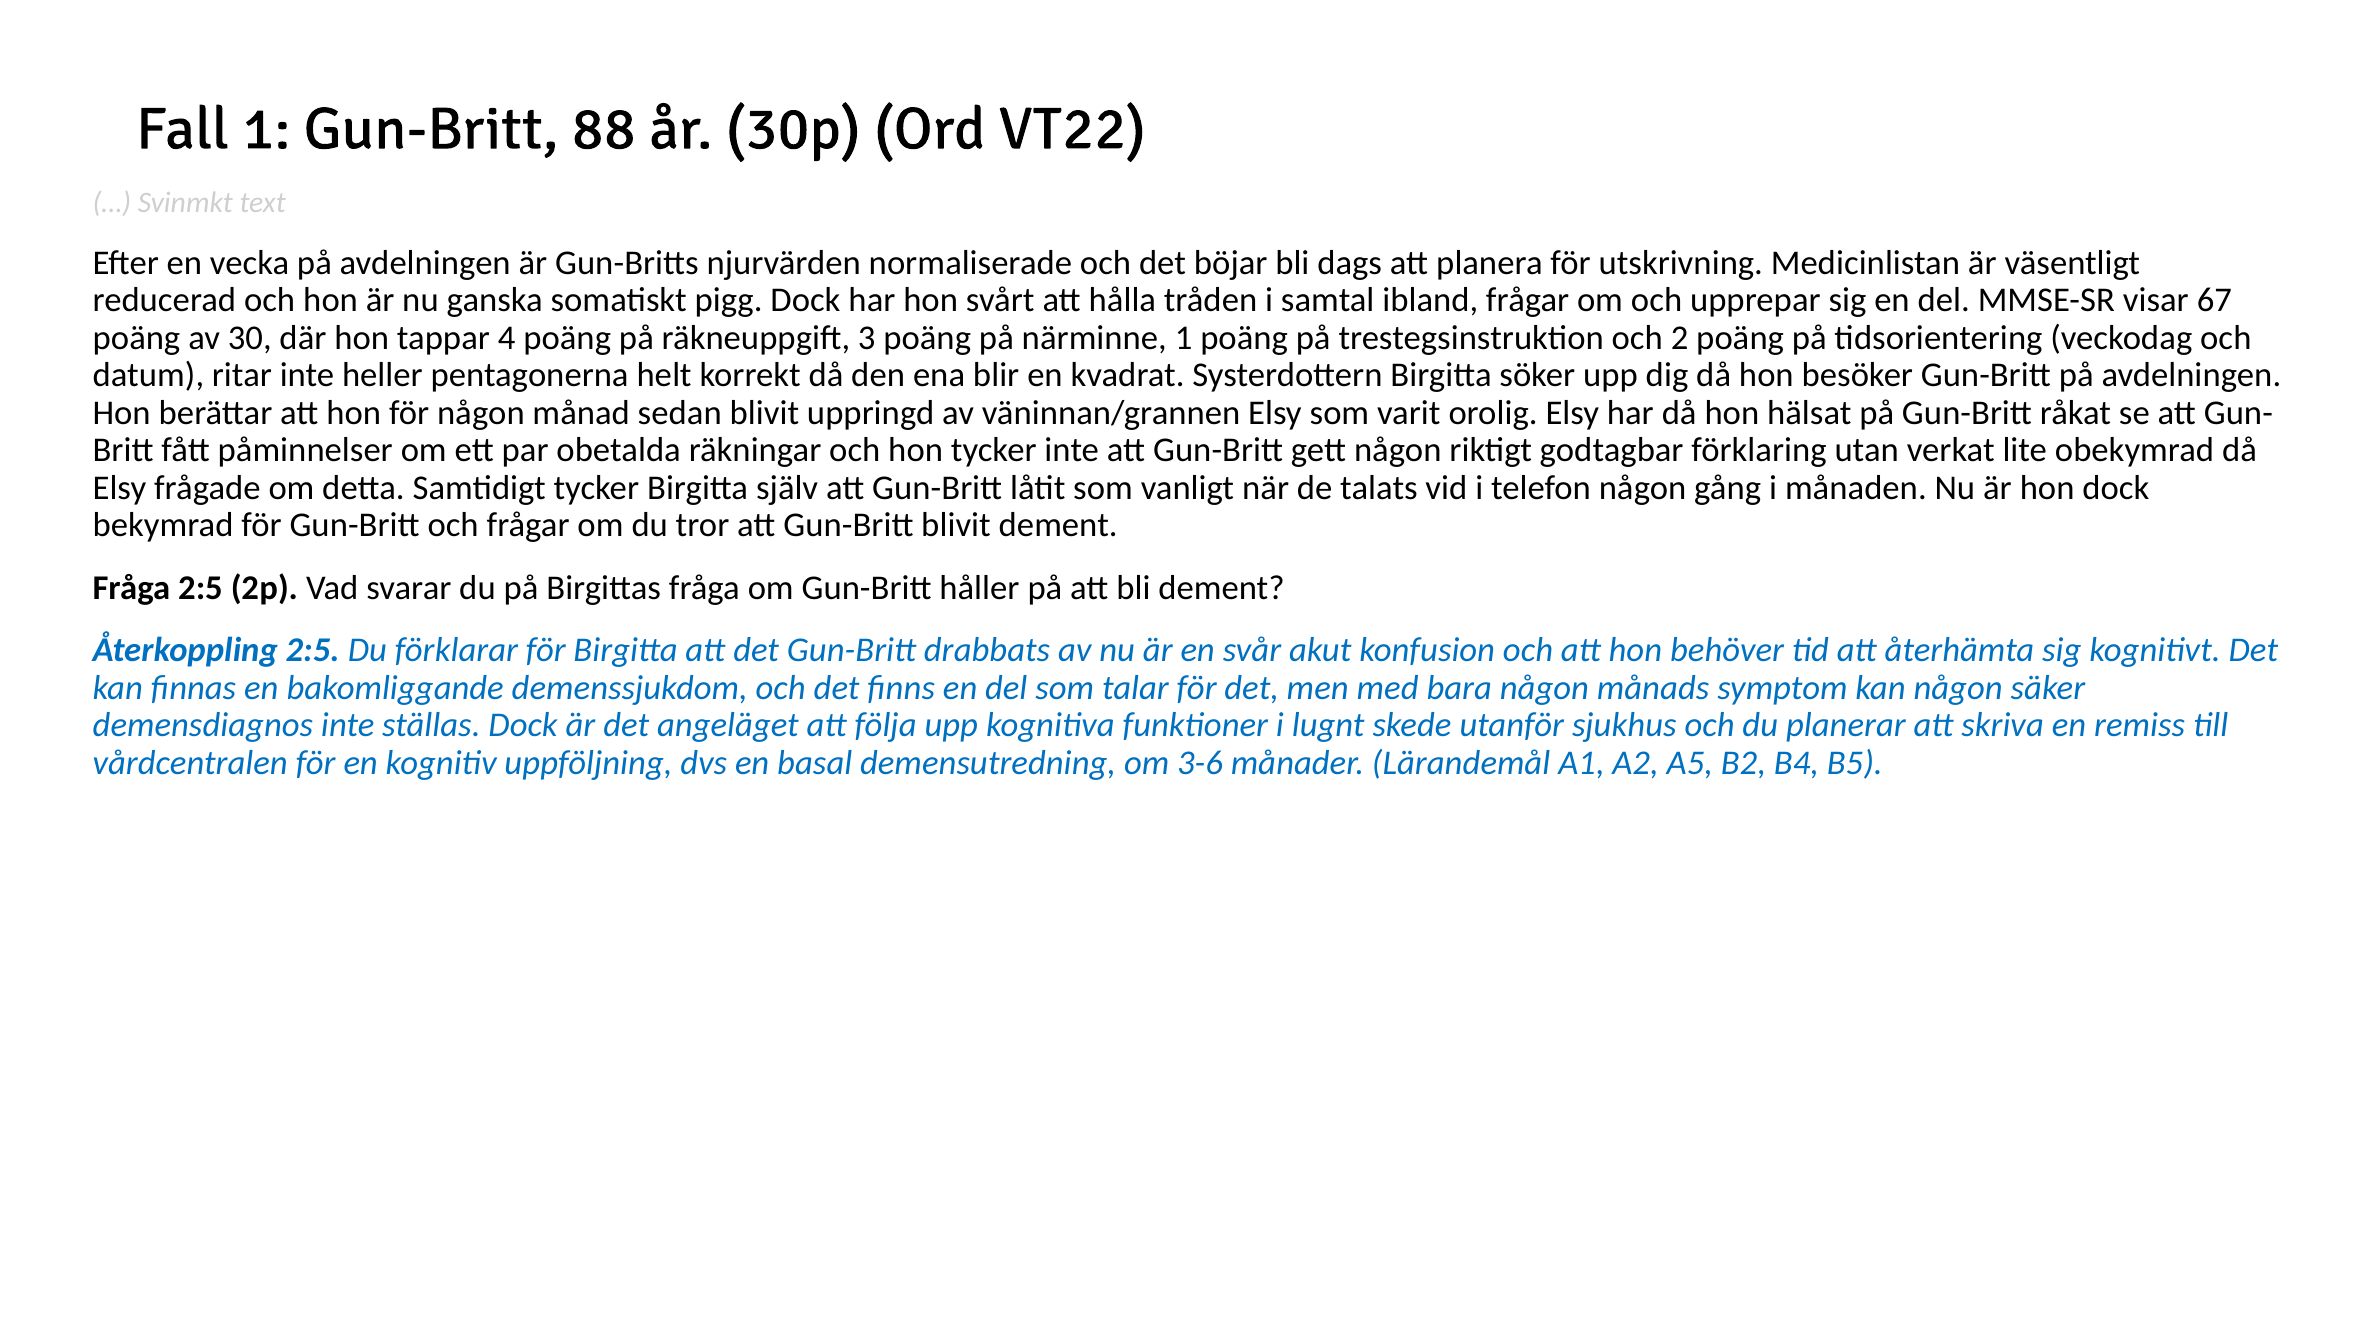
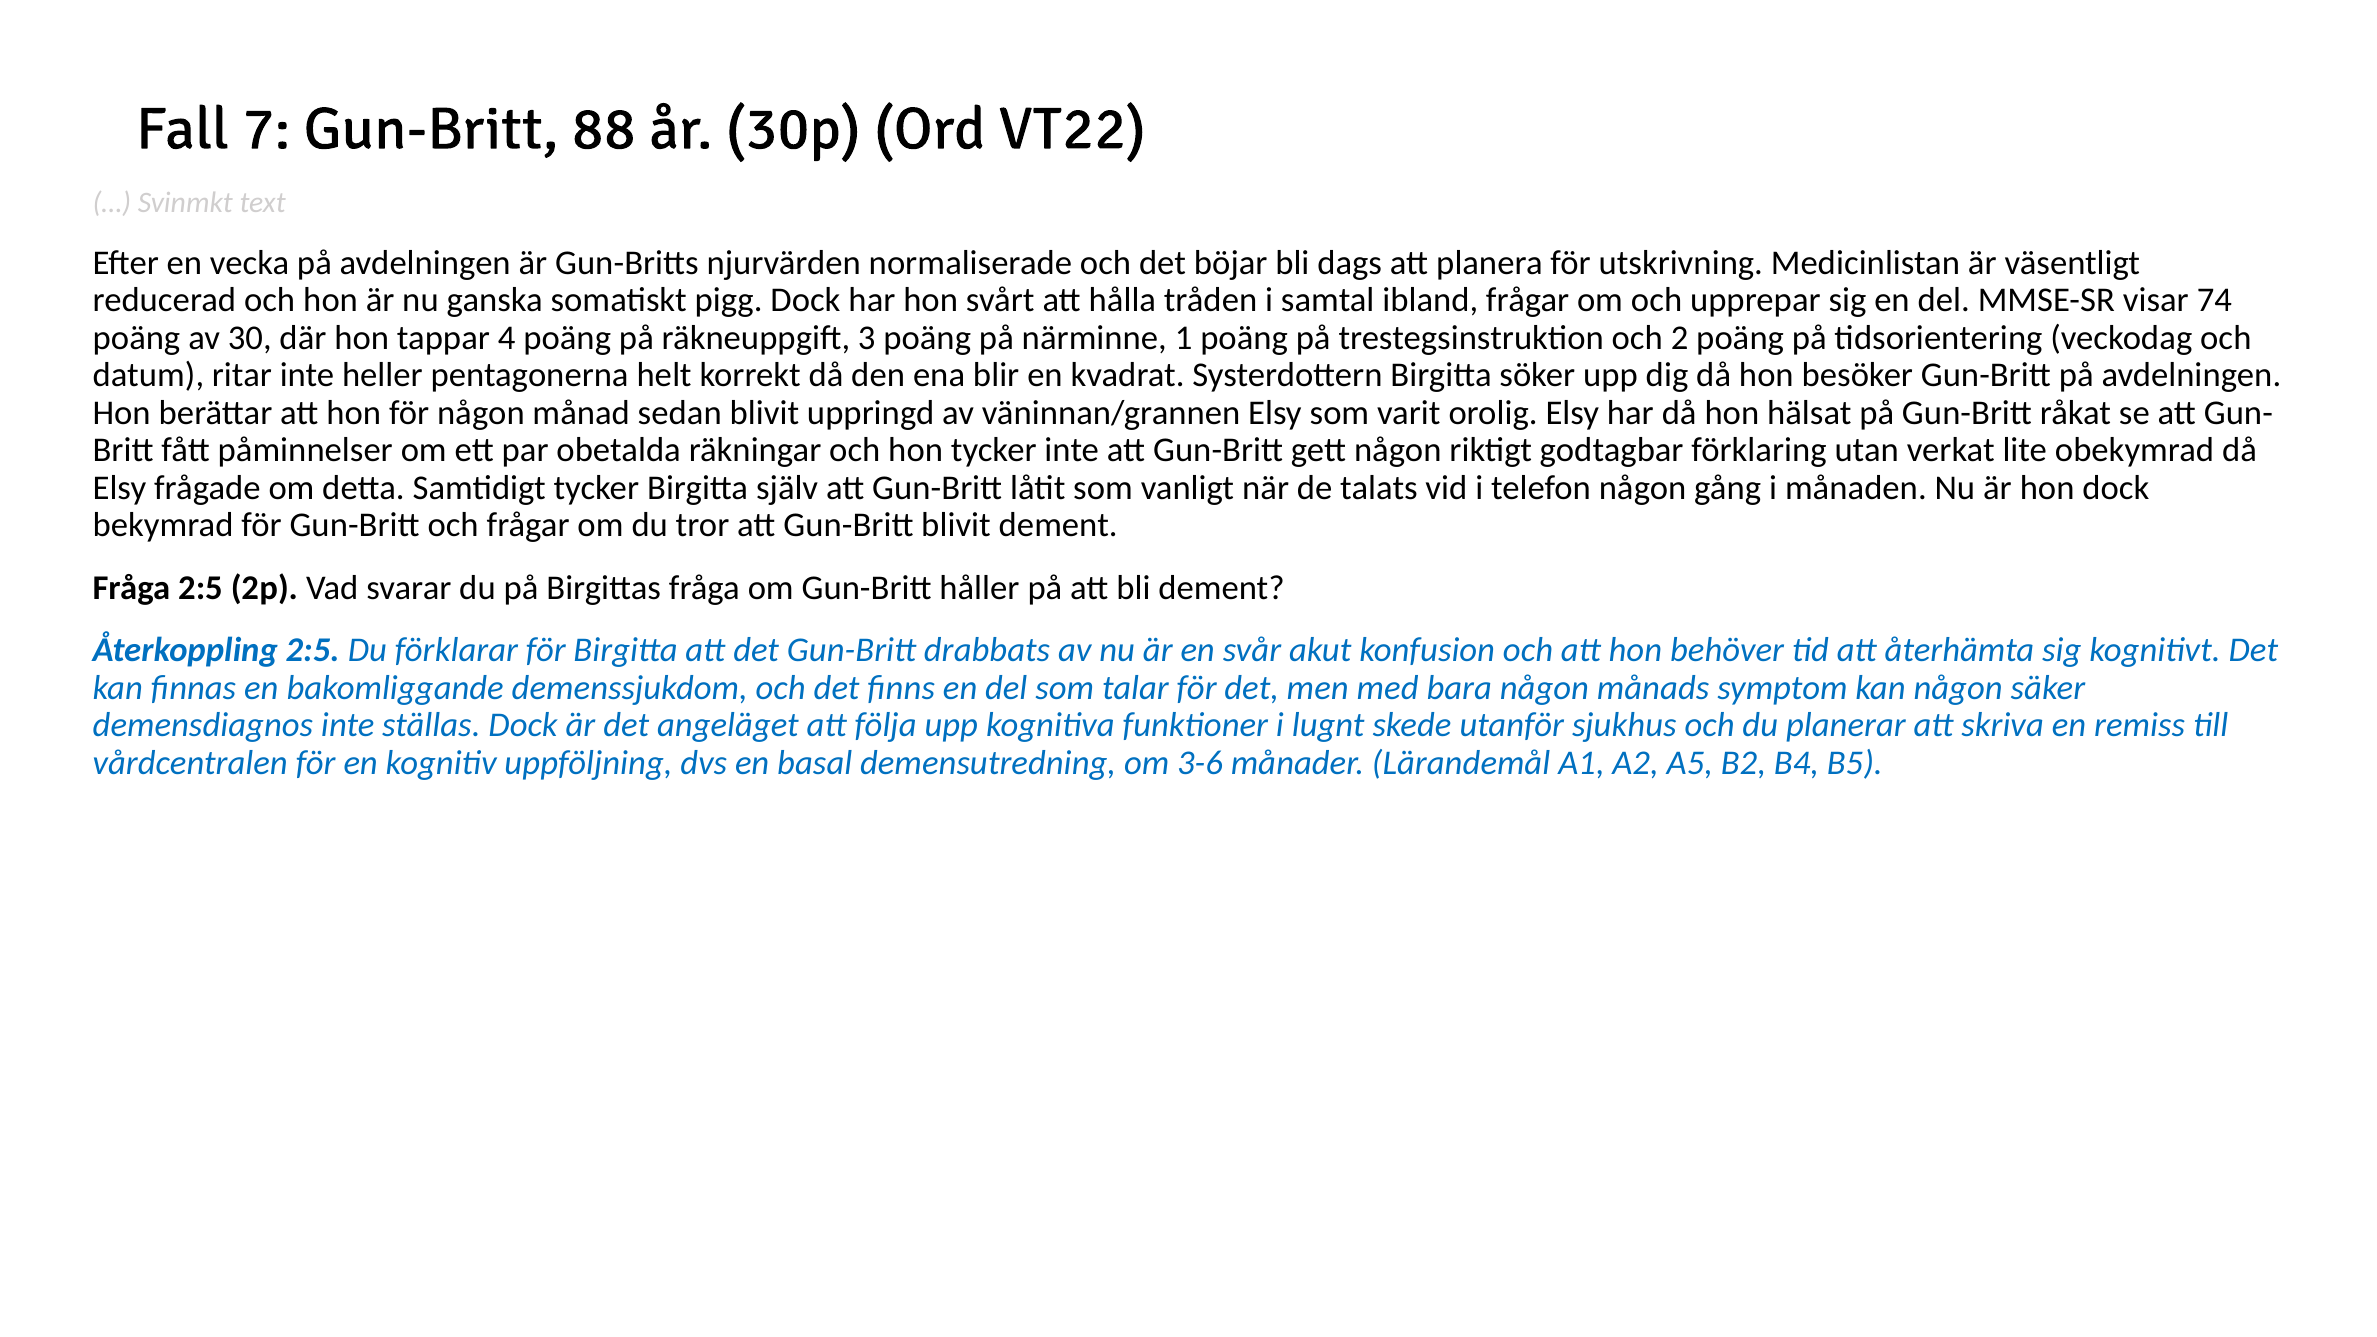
Fall 1: 1 -> 7 (266, 129)
67: 67 -> 74 (2214, 300)
